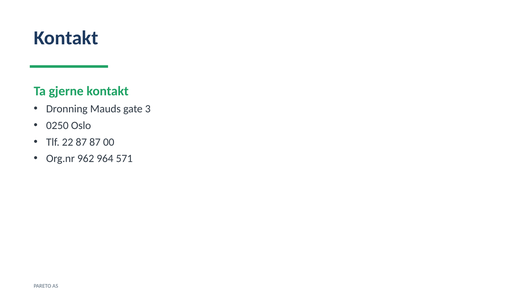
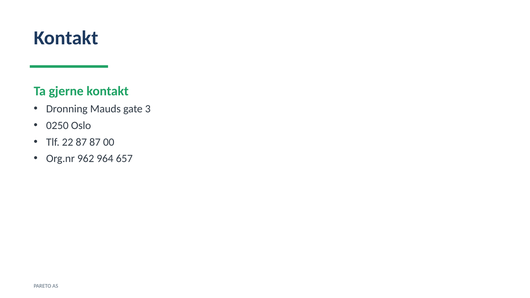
571: 571 -> 657 (124, 159)
